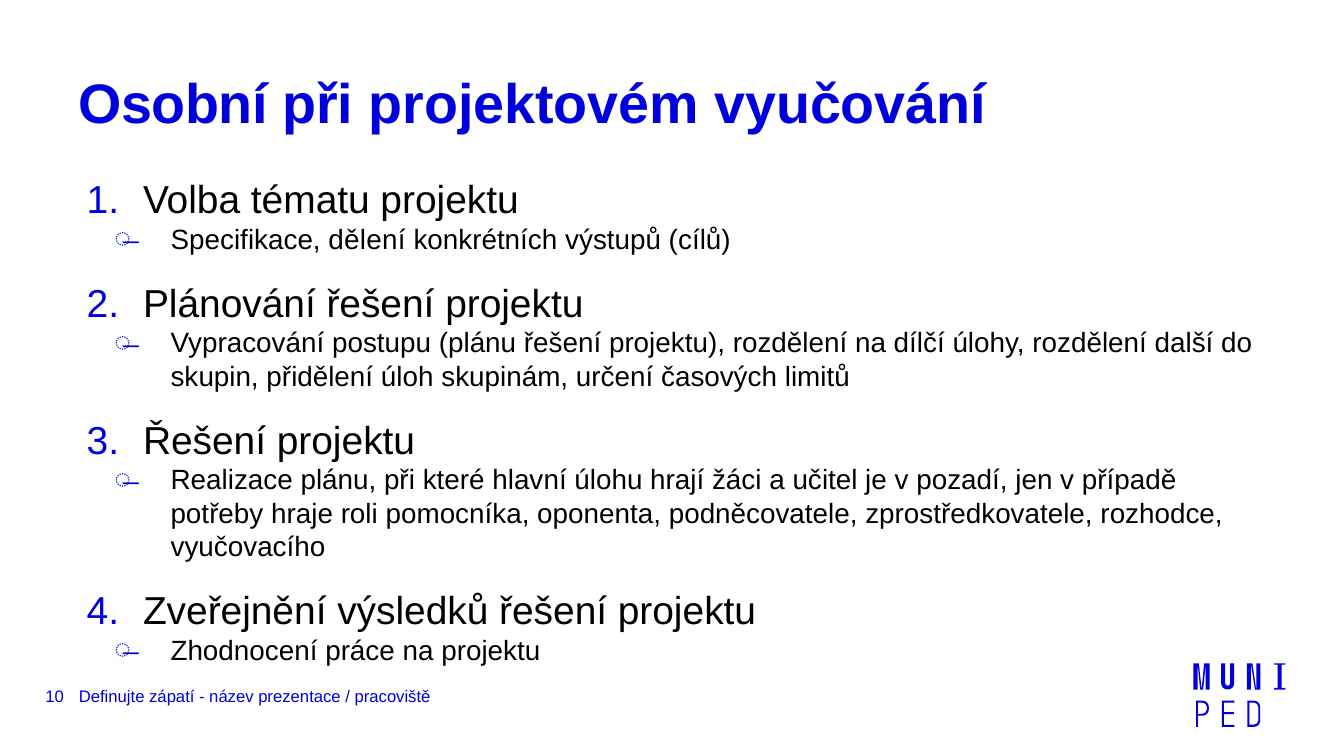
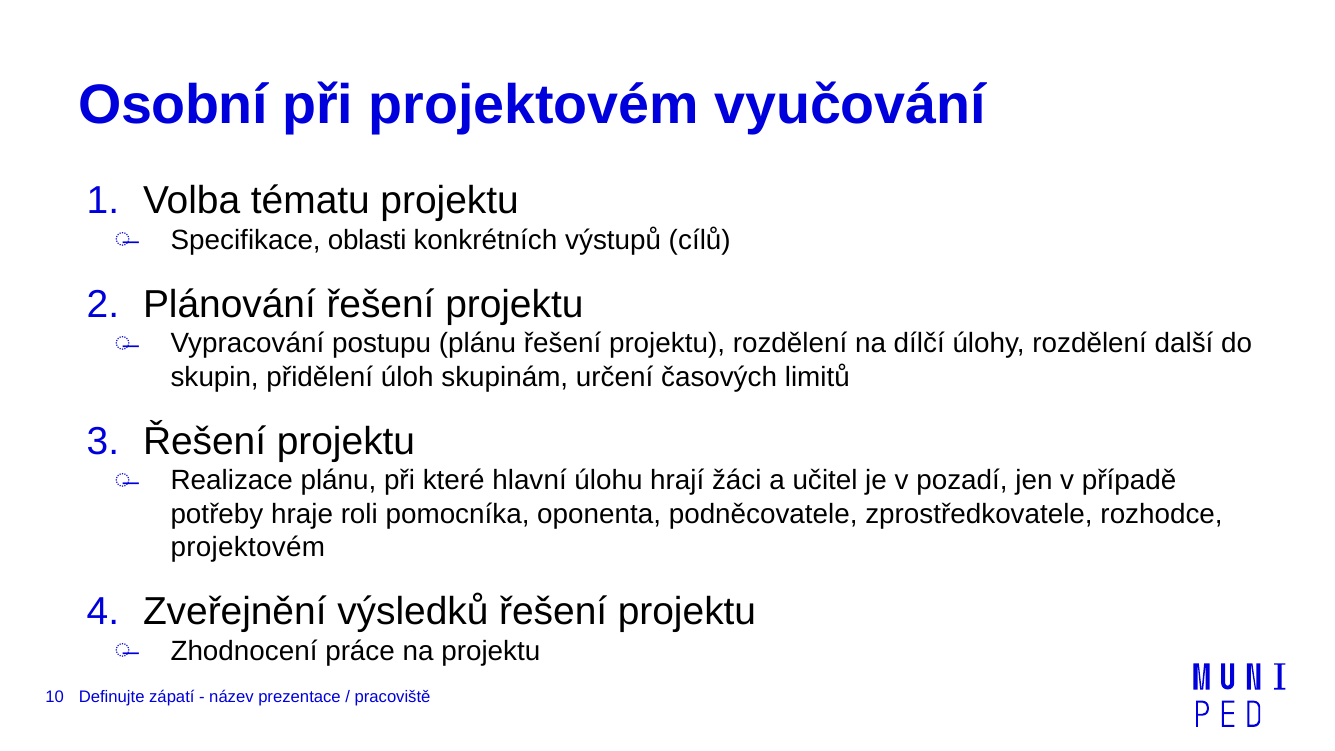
dělení: dělení -> oblasti (367, 240)
vyučovacího: vyučovacího -> projektovém (248, 547)
